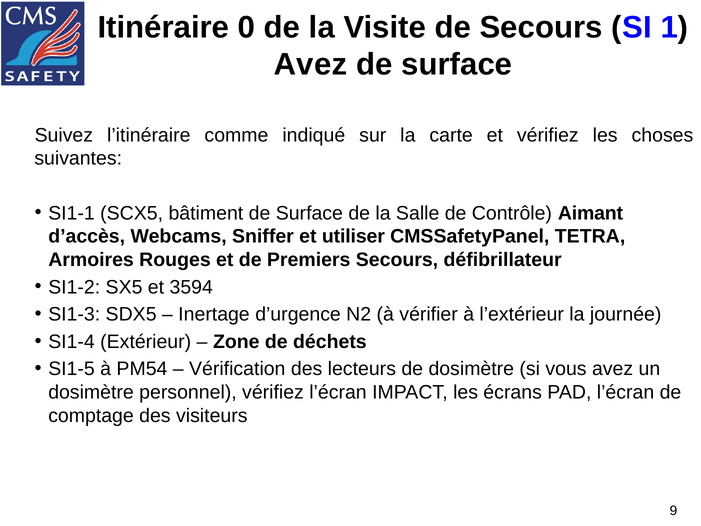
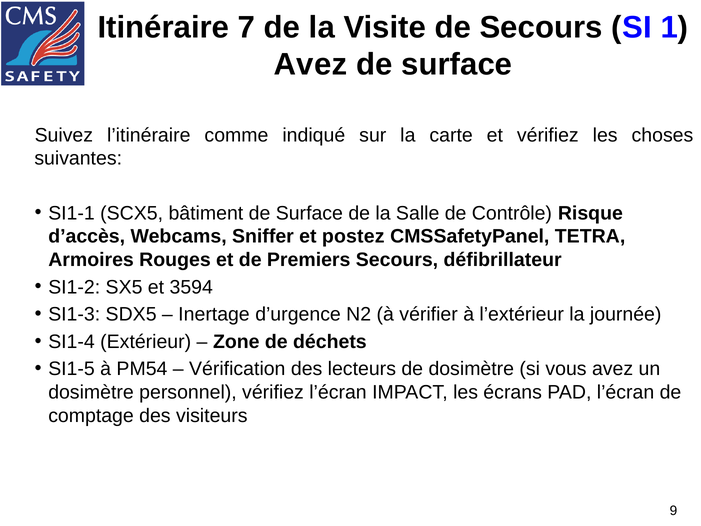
0: 0 -> 7 (247, 27)
Aimant: Aimant -> Risque (590, 213)
utiliser: utiliser -> postez (353, 236)
